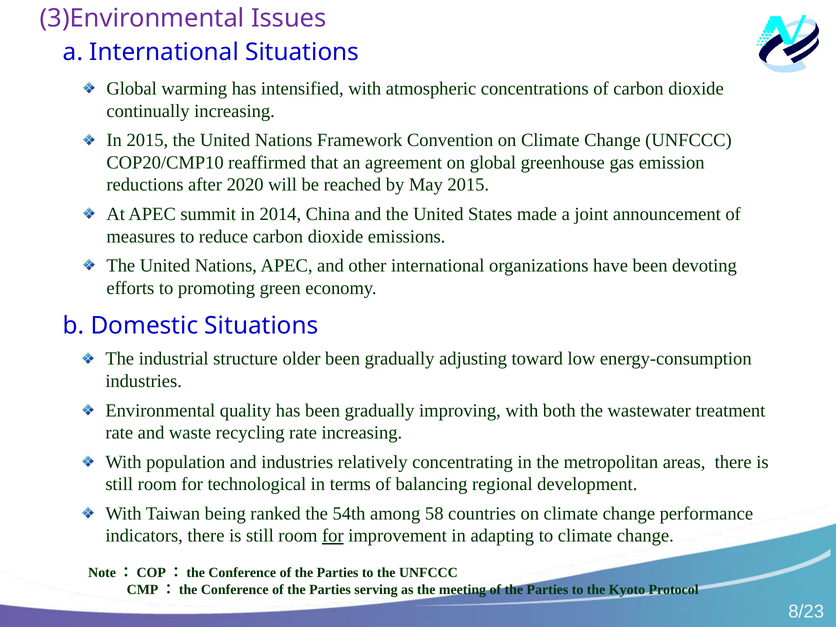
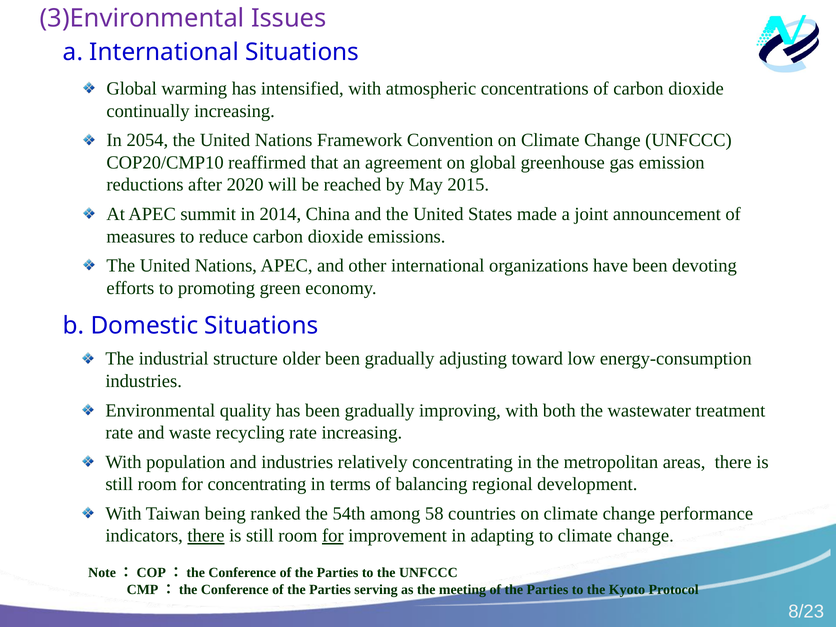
In 2015: 2015 -> 2054 (147, 140)
for technological: technological -> concentrating (257, 484)
there underline: none -> present (206, 536)
